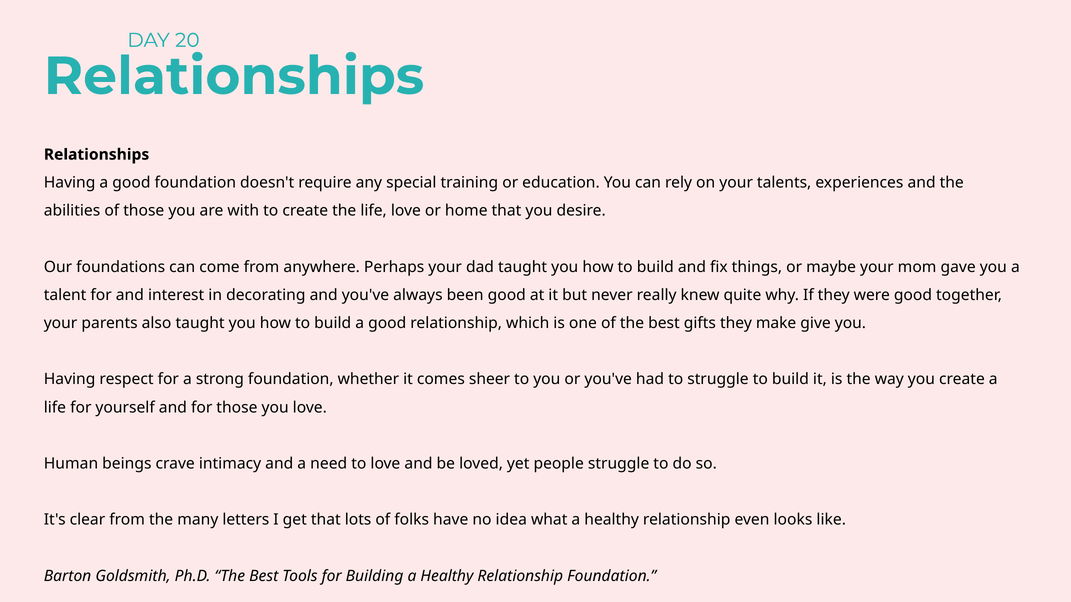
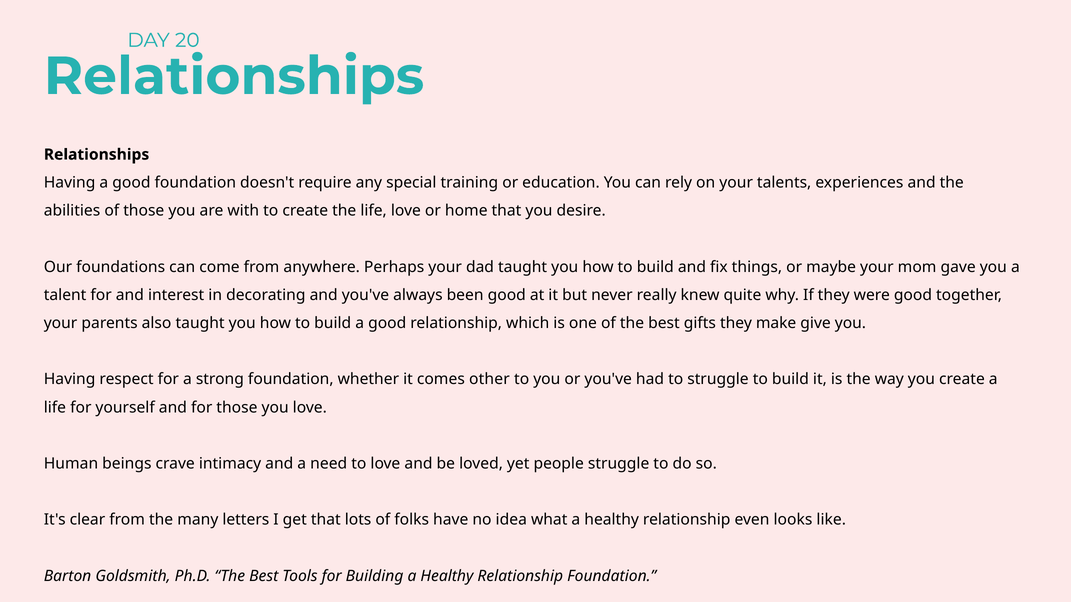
sheer: sheer -> other (489, 380)
